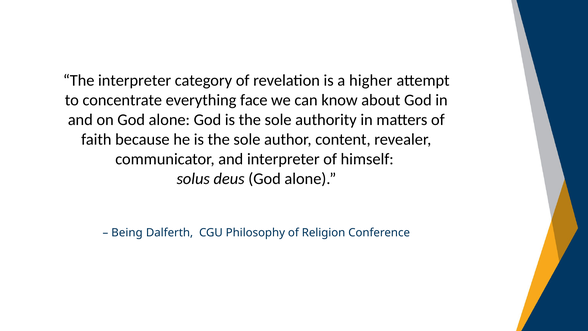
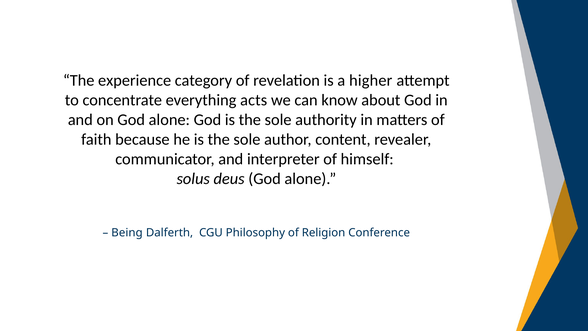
The interpreter: interpreter -> experience (135, 81)
face: face -> acts (254, 100)
